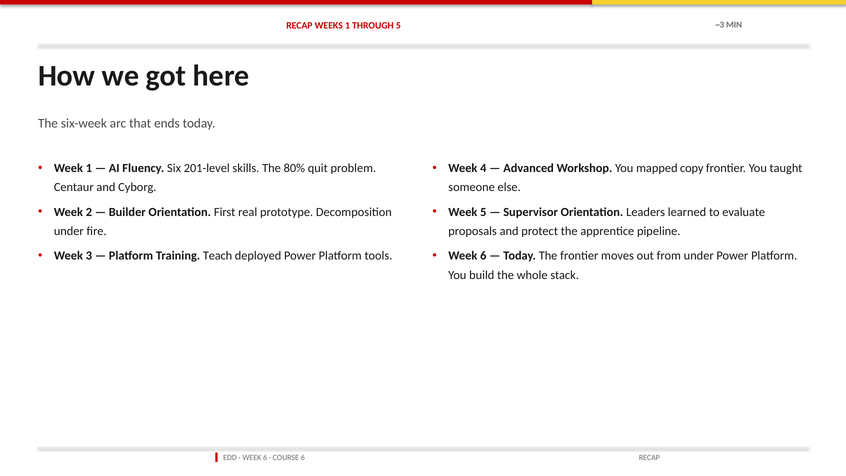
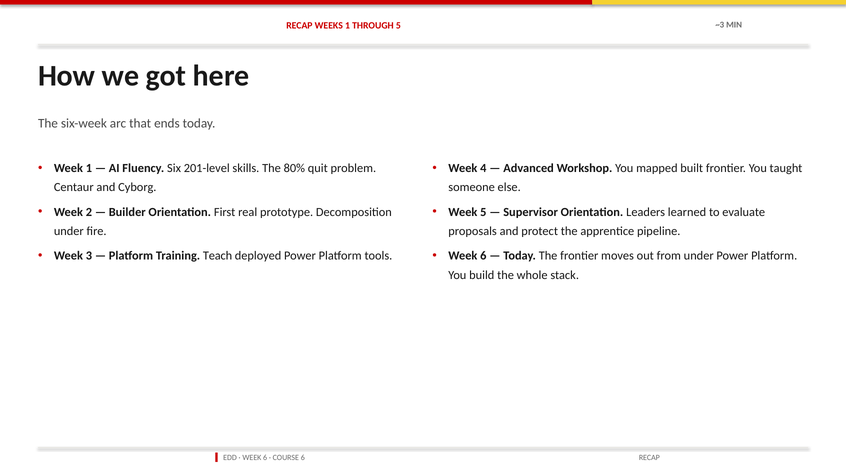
copy: copy -> built (692, 168)
